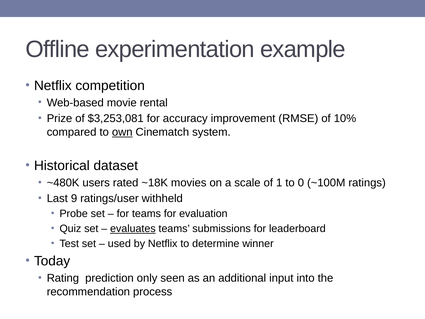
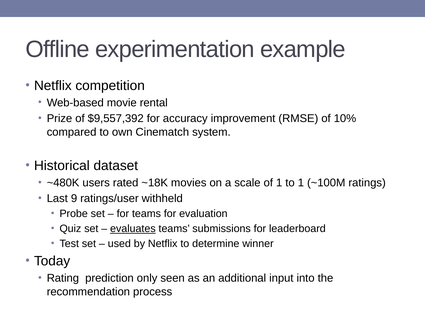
$3,253,081: $3,253,081 -> $9,557,392 (116, 118)
own underline: present -> none (122, 132)
to 0: 0 -> 1 (301, 183)
